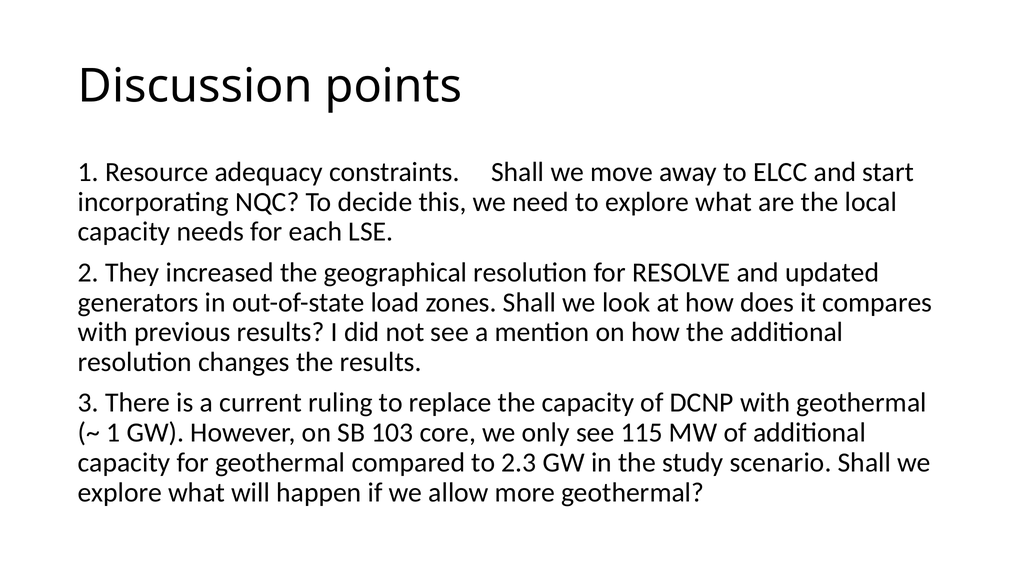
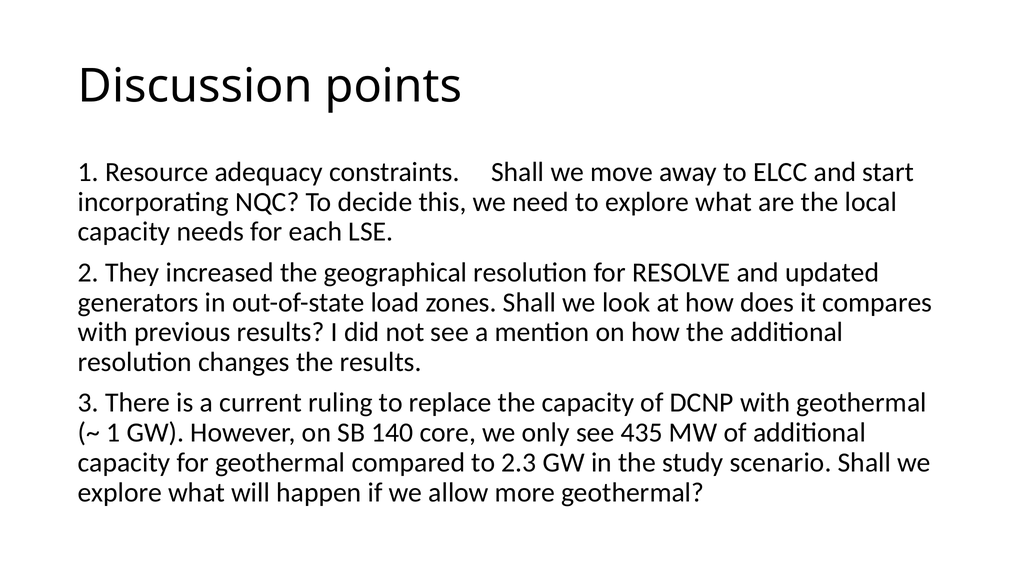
103: 103 -> 140 (392, 432)
115: 115 -> 435 (642, 432)
